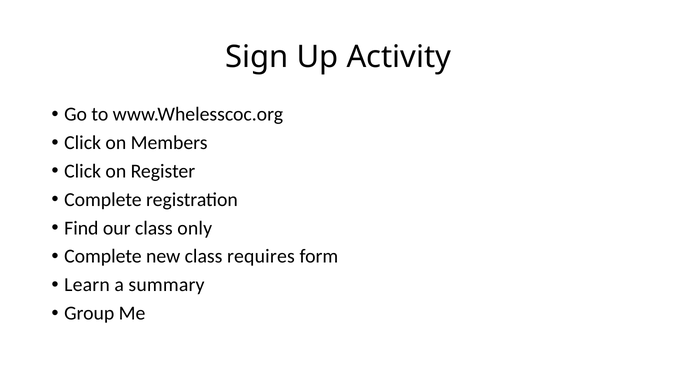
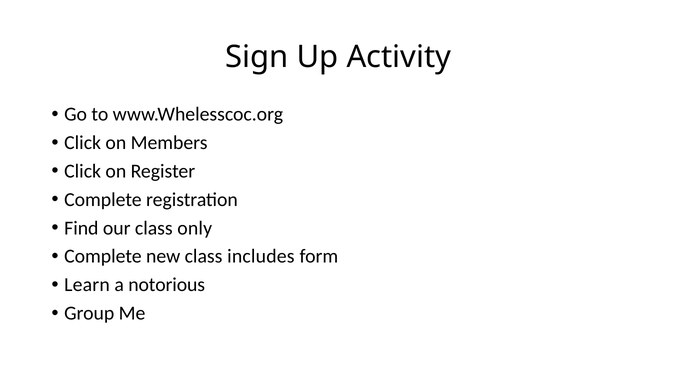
requires: requires -> includes (261, 256)
summary: summary -> notorious (167, 285)
